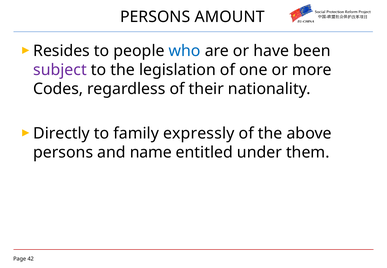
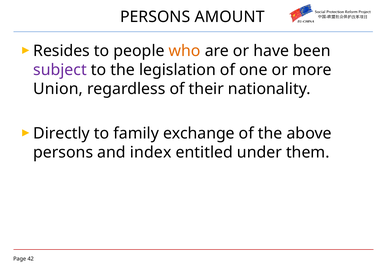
who colour: blue -> orange (185, 51)
Codes: Codes -> Union (58, 89)
expressly: expressly -> exchange (199, 133)
name: name -> index (151, 152)
